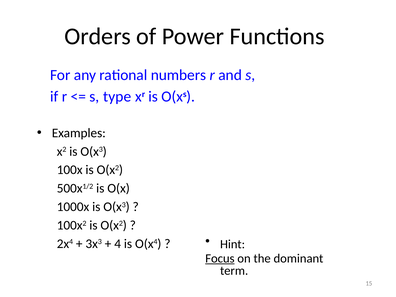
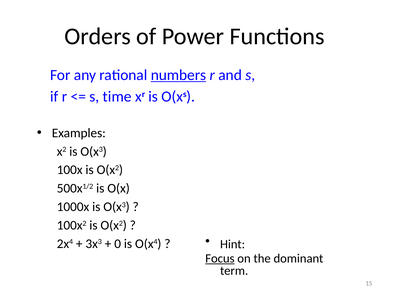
numbers underline: none -> present (179, 75)
type: type -> time (117, 97)
4: 4 -> 0 (118, 244)
